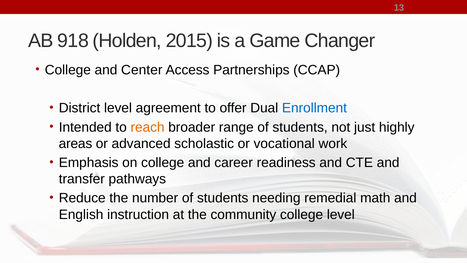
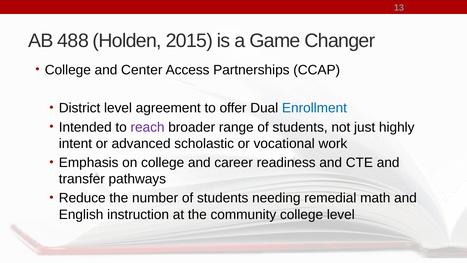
918: 918 -> 488 (73, 41)
reach colour: orange -> purple (148, 127)
areas: areas -> intent (75, 143)
